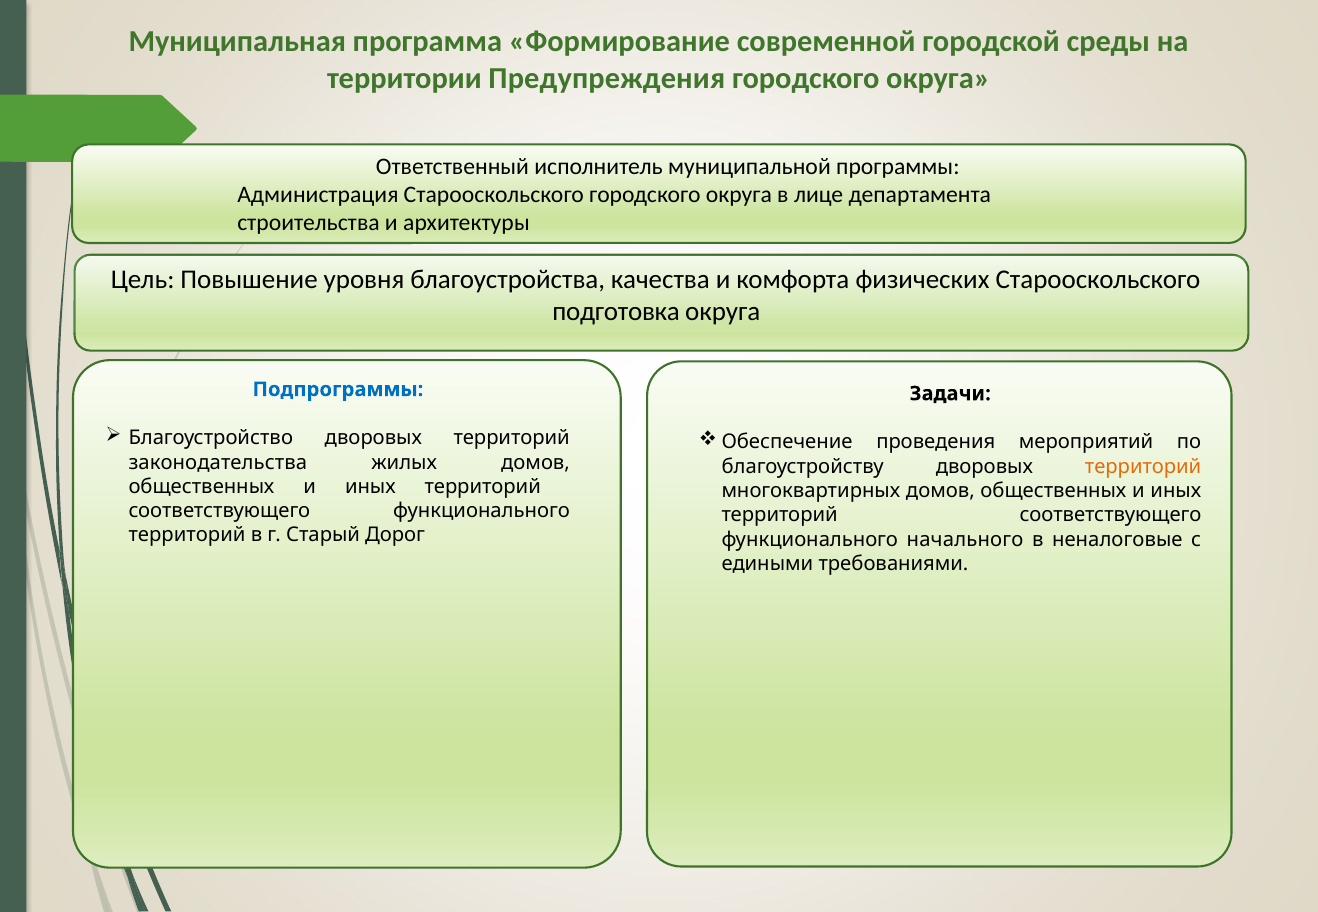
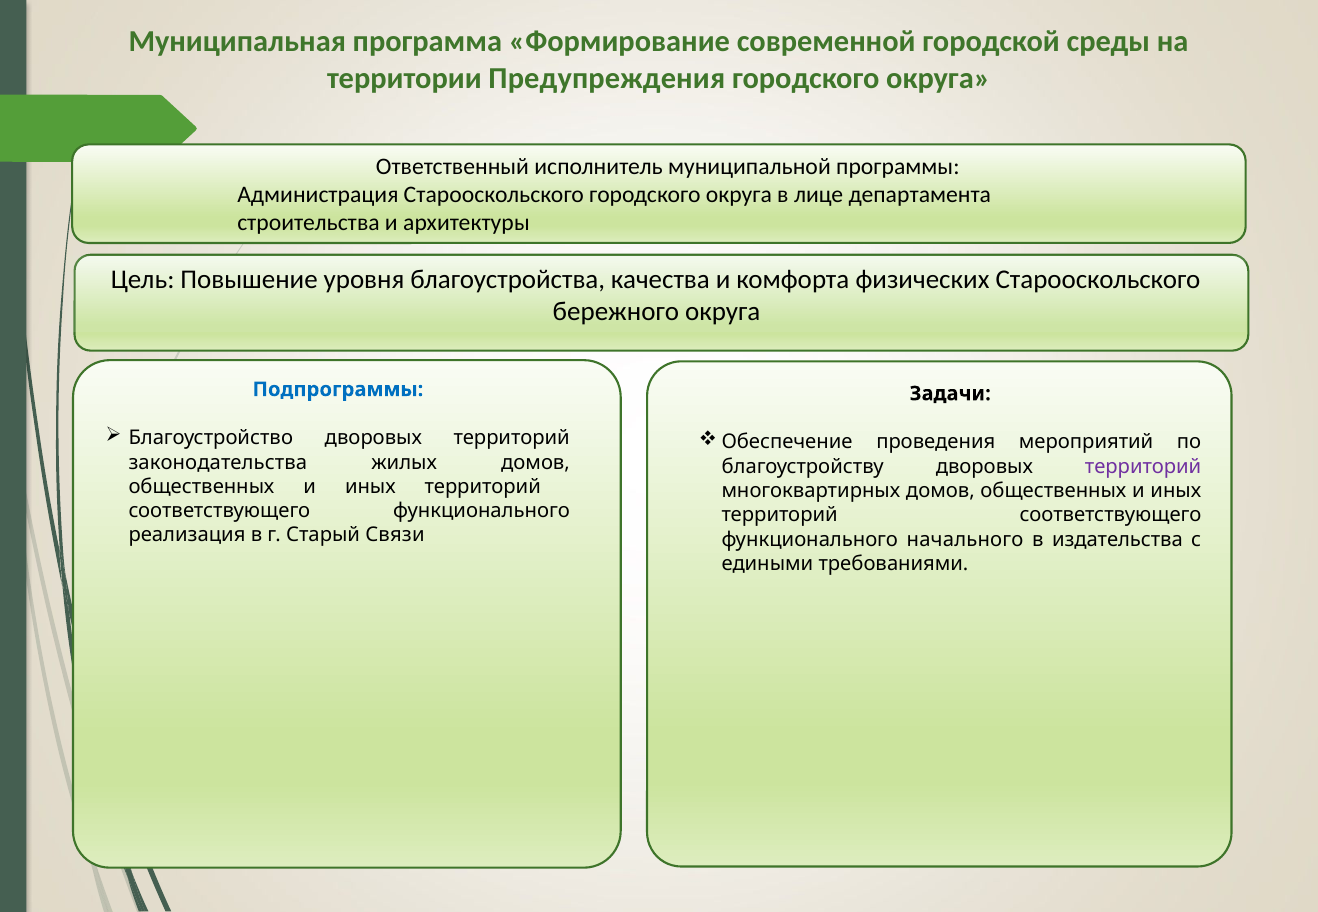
подготовка: подготовка -> бережного (616, 312)
территорий colour: orange -> purple (1143, 467)
территорий: территорий -> реализация (187, 536)
Дорог: Дорог -> Связи (395, 536)
неналоговые: неналоговые -> издательства (1117, 540)
